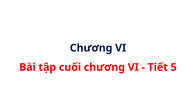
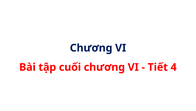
5: 5 -> 4 (174, 67)
